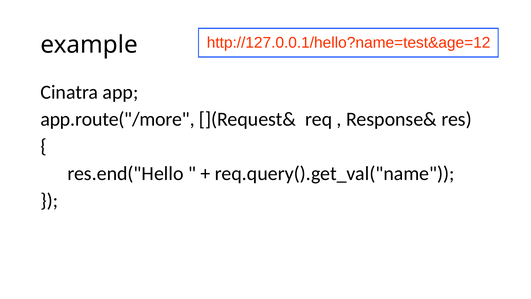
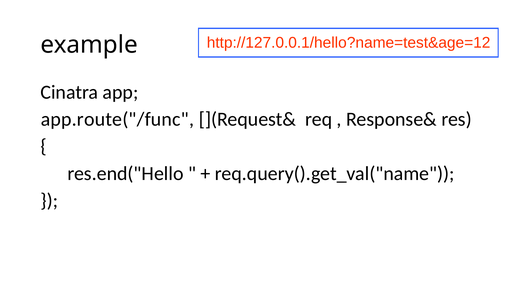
app.route("/more: app.route("/more -> app.route("/func (117, 119)
